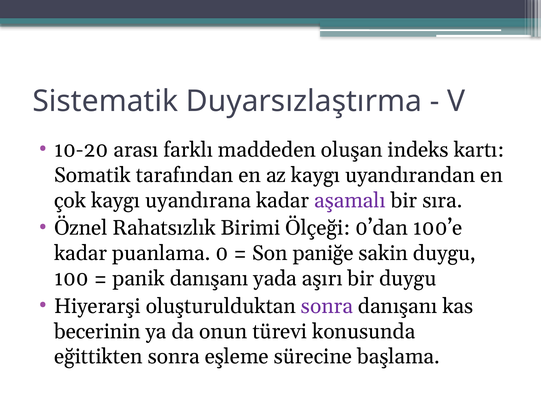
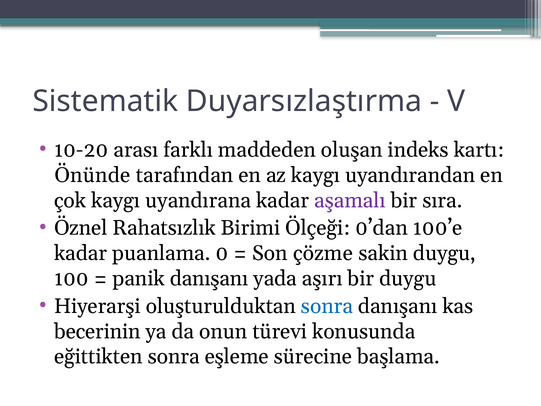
Somatik: Somatik -> Önünde (92, 175)
paniğe: paniğe -> çözme (323, 253)
sonra colour: purple -> blue (327, 306)
